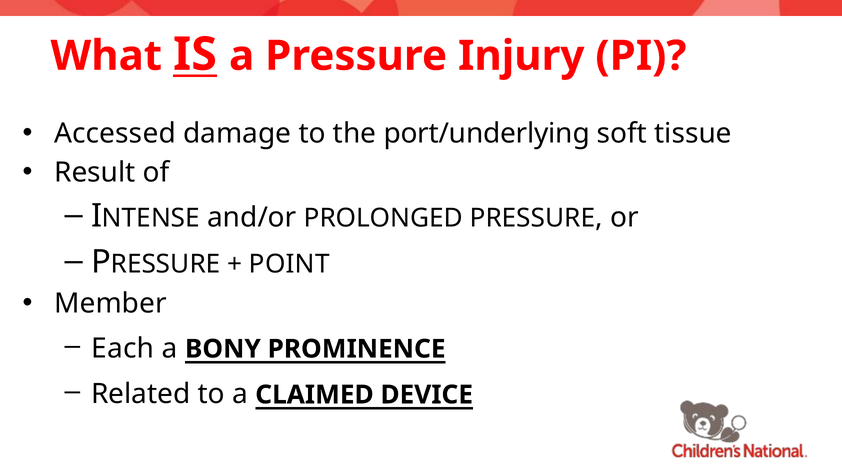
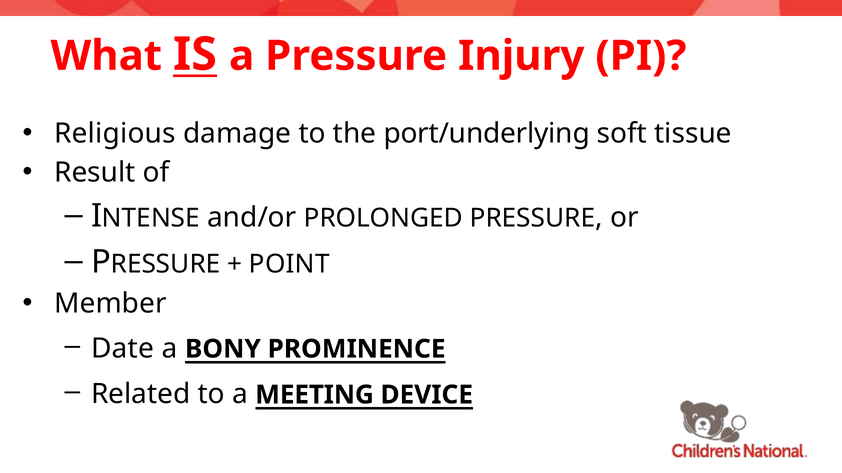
Accessed: Accessed -> Religious (115, 134)
Each: Each -> Date (123, 349)
CLAIMED: CLAIMED -> MEETING (315, 395)
